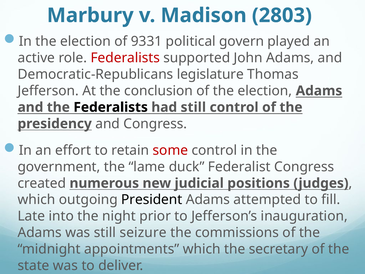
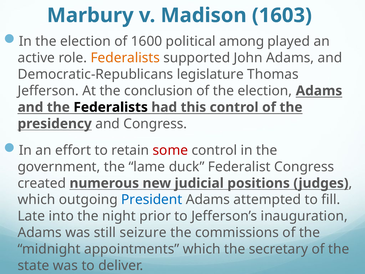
2803: 2803 -> 1603 (282, 15)
9331: 9331 -> 1600 (147, 41)
govern: govern -> among (242, 41)
Federalists colour: red -> orange (125, 58)
had still: still -> this (193, 107)
President colour: black -> blue (152, 200)
